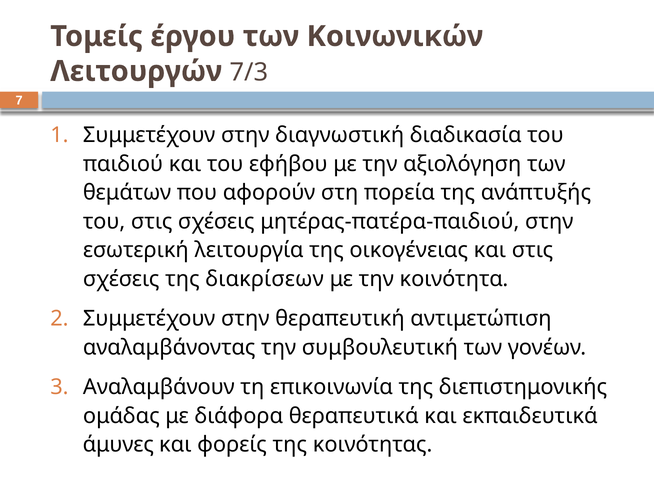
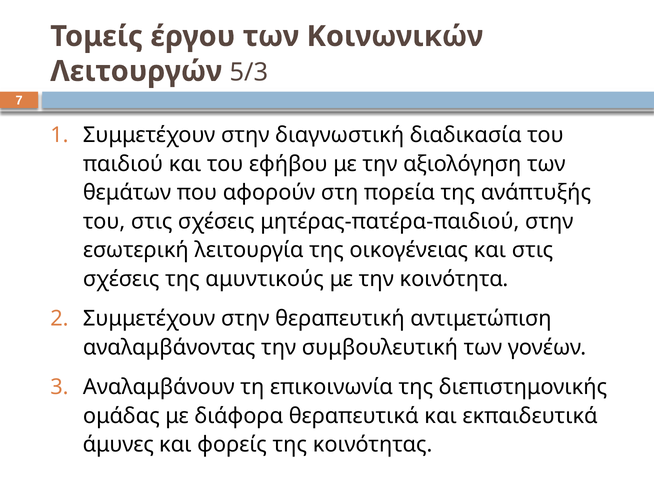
7/3: 7/3 -> 5/3 (249, 72)
διακρίσεων: διακρίσεων -> αμυντικούς (265, 279)
